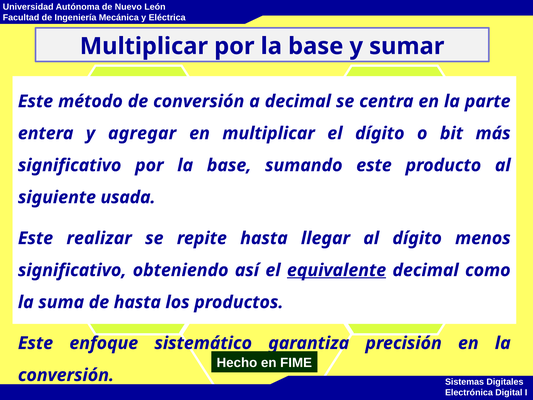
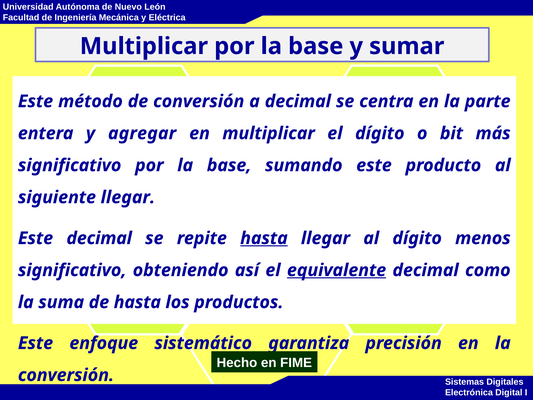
siguiente usada: usada -> llegar (128, 197)
Este realizar: realizar -> decimal (99, 238)
hasta underline: none -> present (264, 238)
